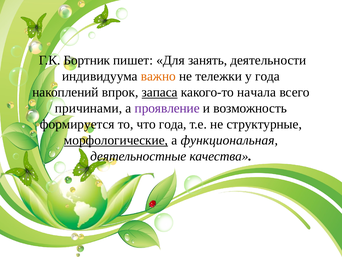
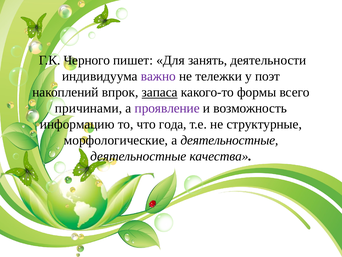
Бортник: Бортник -> Черного (87, 60)
важно colour: orange -> purple (158, 76)
у года: года -> поэт (268, 76)
начала: начала -> формы (257, 92)
формируется: формируется -> информацию (77, 124)
морфологические underline: present -> none (116, 140)
а функциональная: функциональная -> деятельностные (229, 140)
